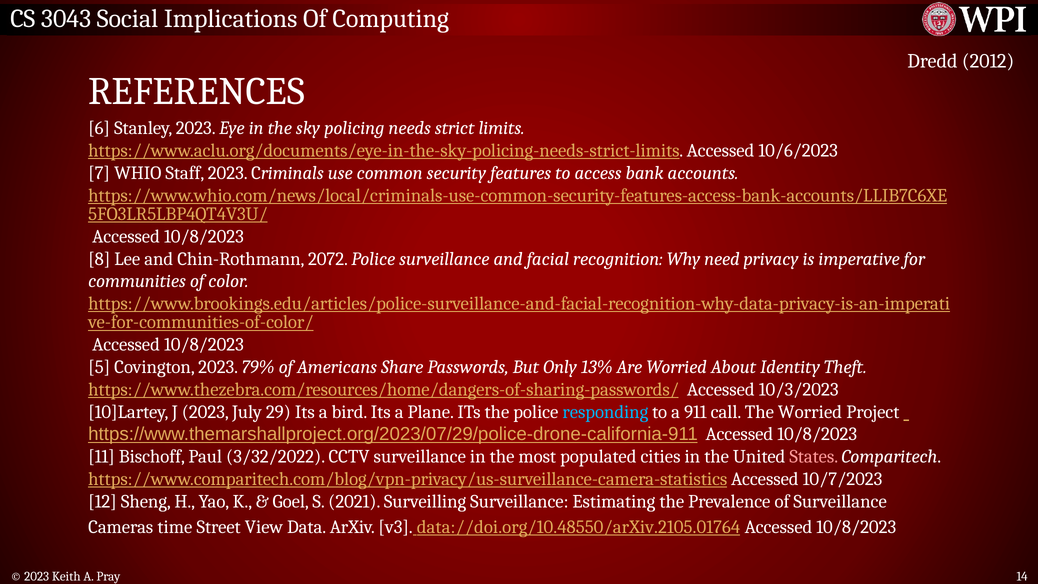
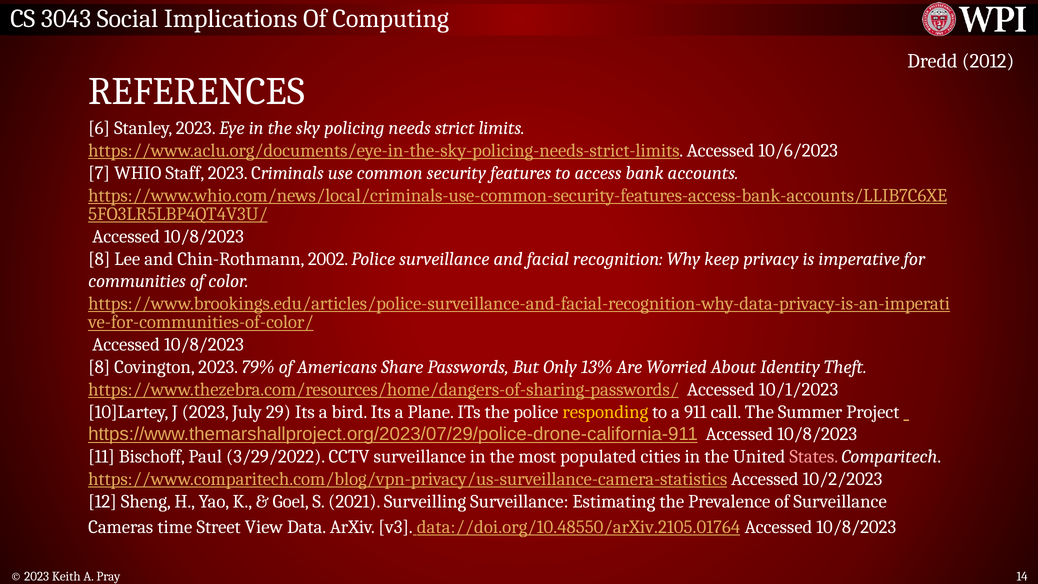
2072: 2072 -> 2002 (328, 259)
need: need -> keep (722, 259)
5: 5 -> 8 (99, 367)
10/3/2023: 10/3/2023 -> 10/1/2023 (799, 389)
responding colour: light blue -> yellow (605, 412)
The Worried: Worried -> Summer (810, 412)
3/32/2022: 3/32/2022 -> 3/29/2022 (276, 457)
10/7/2023: 10/7/2023 -> 10/2/2023 (843, 479)
